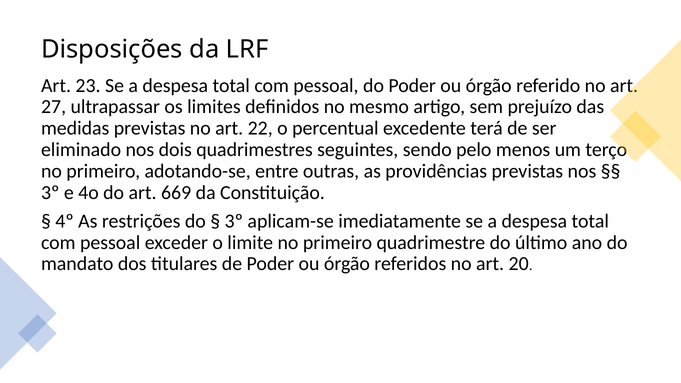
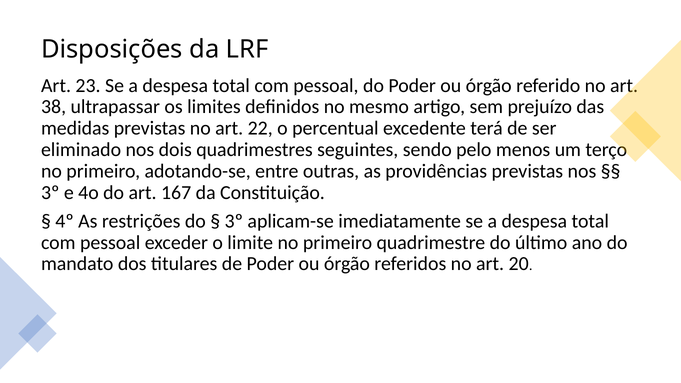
27: 27 -> 38 (54, 107)
669: 669 -> 167 (176, 193)
